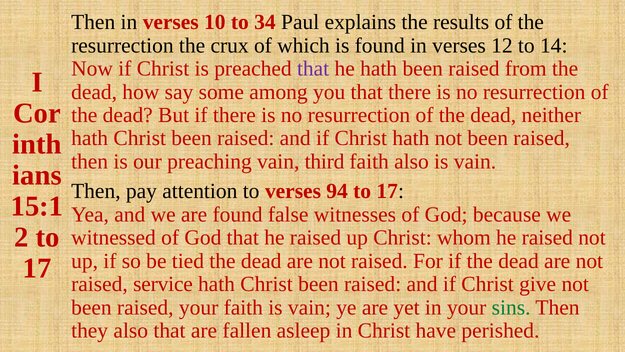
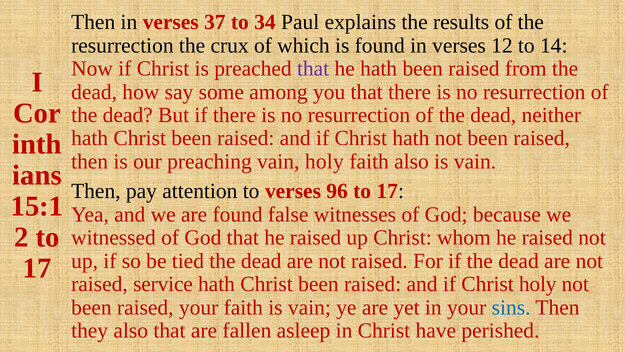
10: 10 -> 37 (215, 22)
vain third: third -> holy (324, 161)
94: 94 -> 96 (337, 191)
Christ give: give -> holy (538, 284)
sins colour: green -> blue (511, 307)
